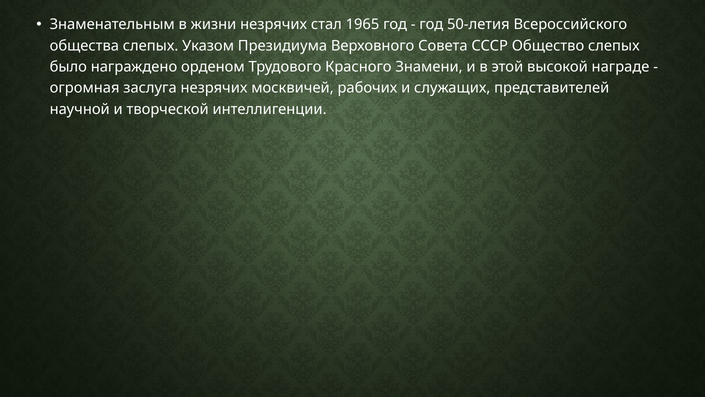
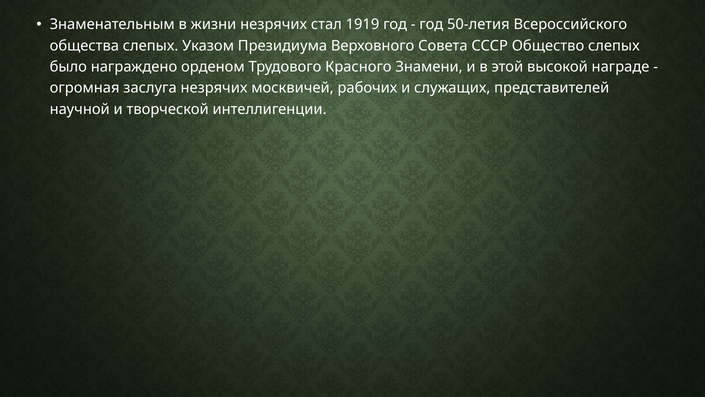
1965: 1965 -> 1919 (362, 25)
